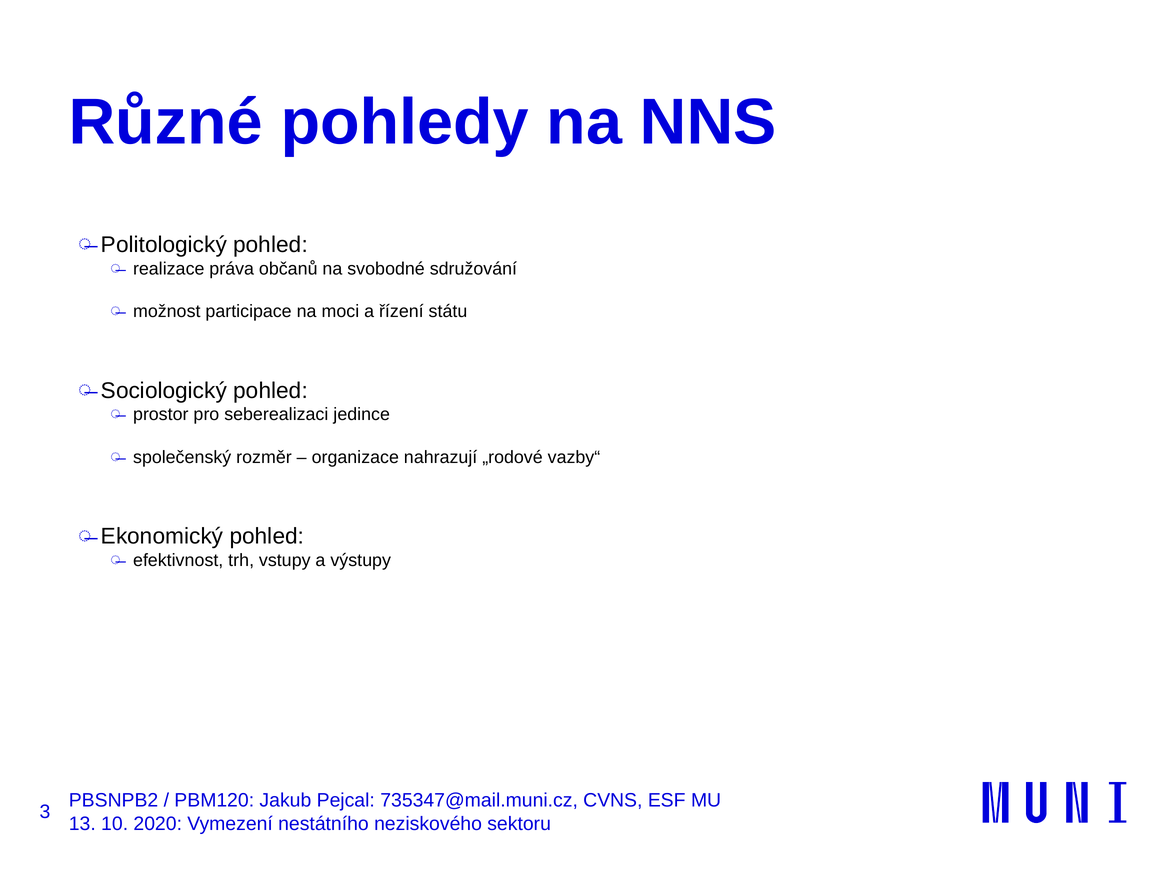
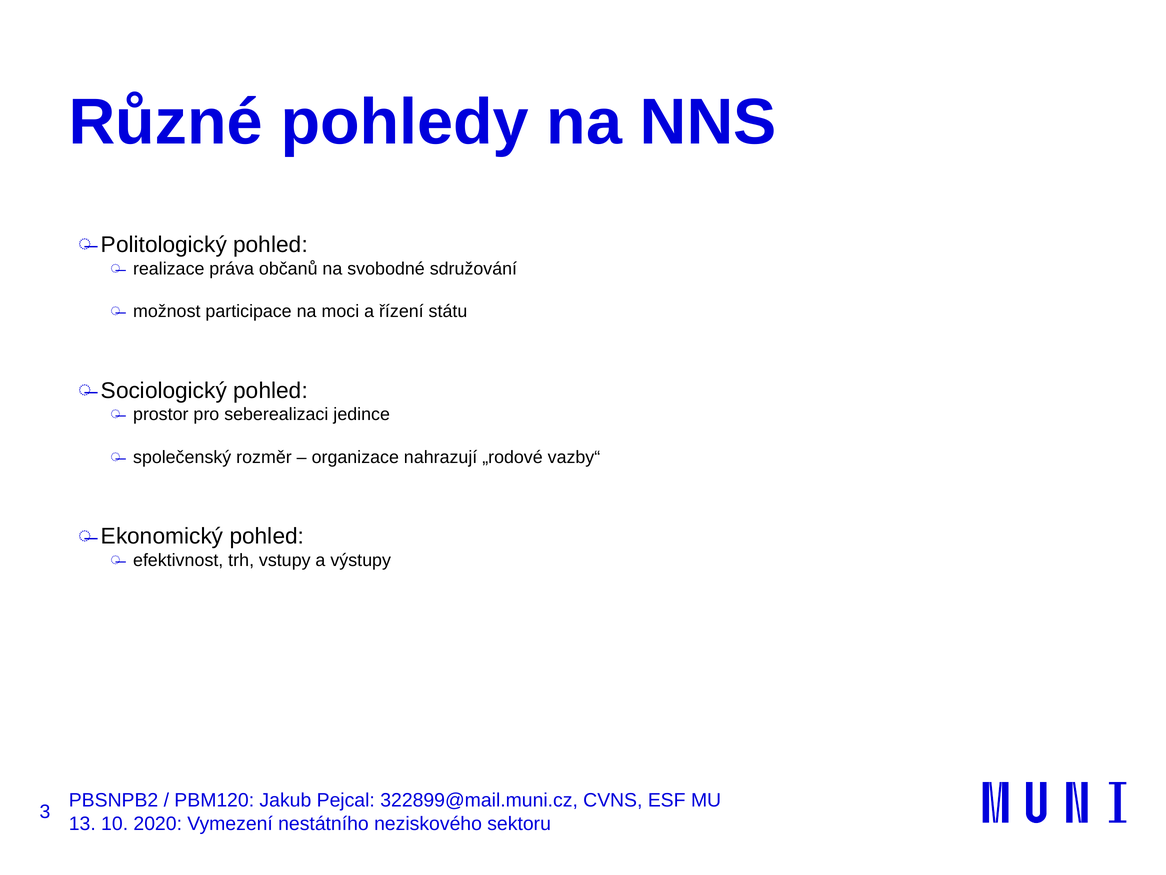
735347@mail.muni.cz: 735347@mail.muni.cz -> 322899@mail.muni.cz (479, 800)
